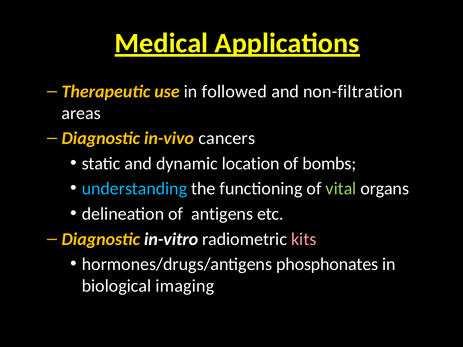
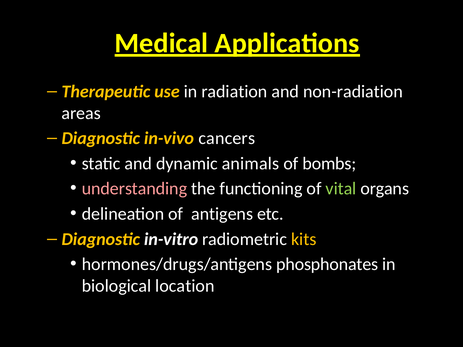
followed: followed -> radiation (234, 92)
non-filtration: non-filtration -> non-radiation (353, 92)
location: location -> animals (250, 164)
understanding colour: light blue -> pink (134, 189)
kits colour: pink -> yellow (304, 239)
imaging: imaging -> location (185, 286)
